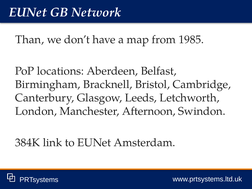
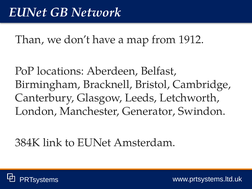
1985: 1985 -> 1912 (191, 40)
Afternoon: Afternoon -> Generator (149, 111)
